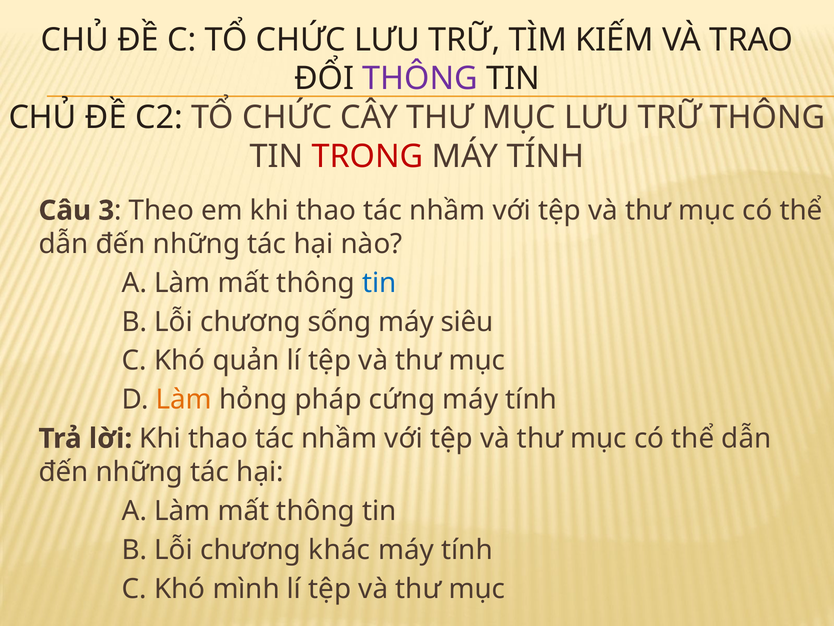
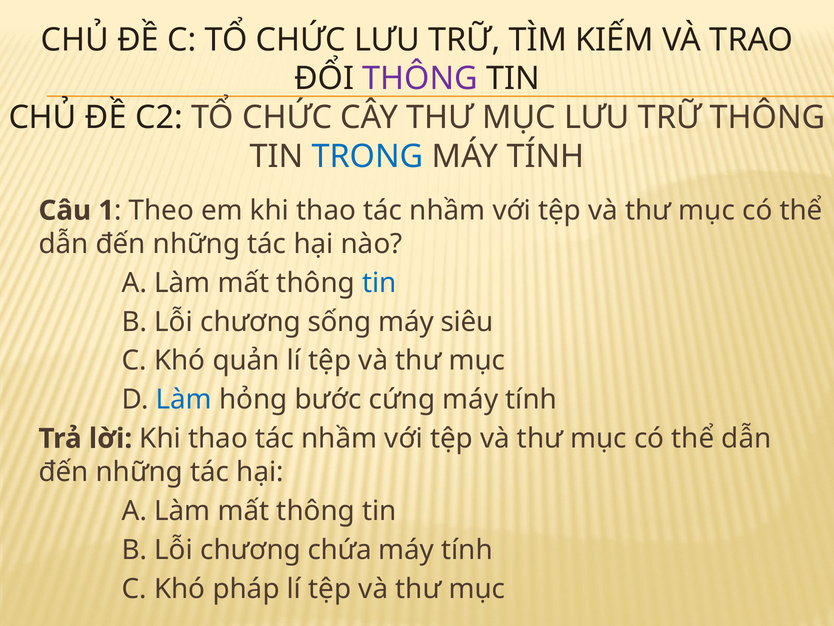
TRONG colour: red -> blue (368, 157)
3: 3 -> 1 (106, 210)
Làm colour: orange -> blue (184, 399)
pháp: pháp -> bước (328, 399)
khác: khác -> chứa (340, 549)
mình: mình -> pháp (246, 588)
